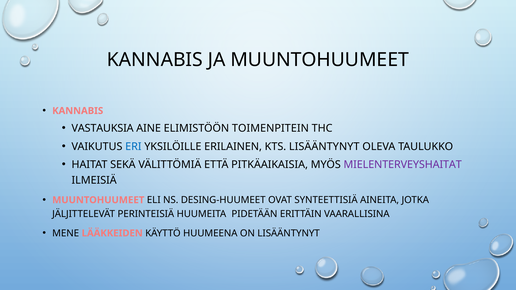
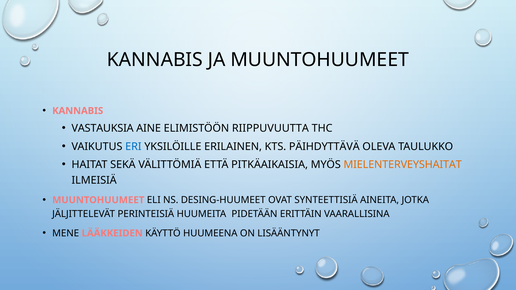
TOIMENPITEIN: TOIMENPITEIN -> RIIPPUVUUTTA (270, 129)
KTS LISÄÄNTYNYT: LISÄÄNTYNYT -> PÄIHDYTTÄVÄ (324, 147)
MIELENTERVEYSHAITAT colour: purple -> orange (403, 165)
